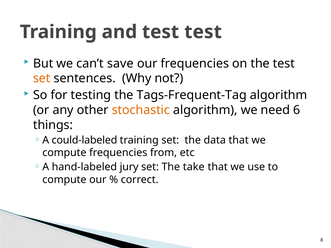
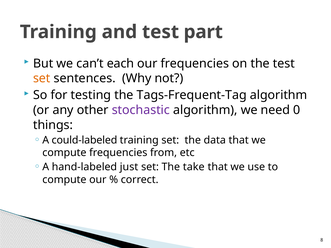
test test: test -> part (203, 32)
save: save -> each (120, 64)
stochastic colour: orange -> purple (141, 110)
6: 6 -> 0 (297, 110)
jury: jury -> just (129, 167)
